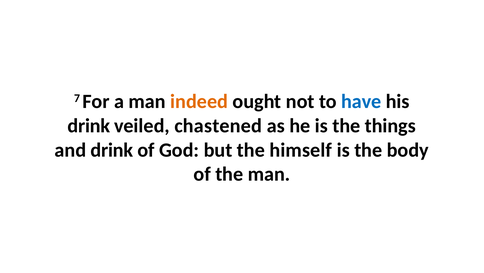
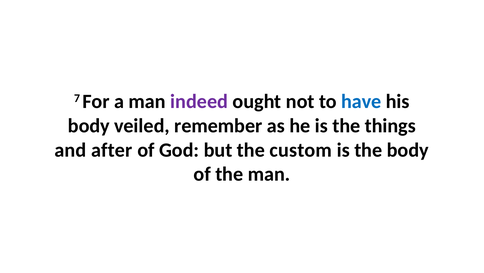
indeed colour: orange -> purple (199, 101)
drink: drink -> body (89, 125)
chastened: chastened -> remember (218, 125)
and drink: drink -> after (112, 150)
himself: himself -> custom (301, 150)
